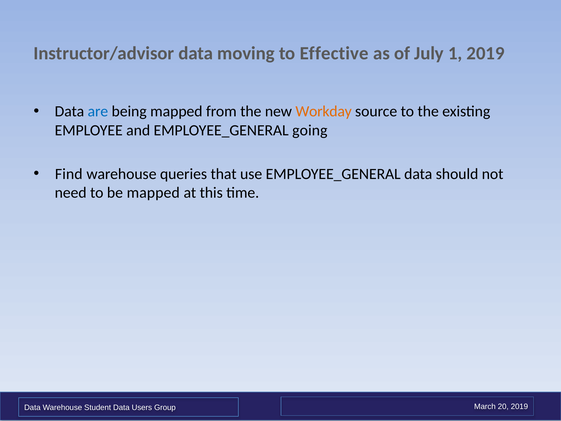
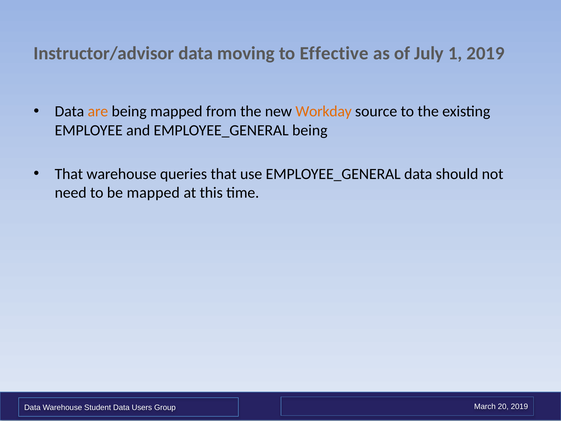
are colour: blue -> orange (98, 111)
EMPLOYEE_GENERAL going: going -> being (310, 130)
Find: Find -> That (69, 174)
